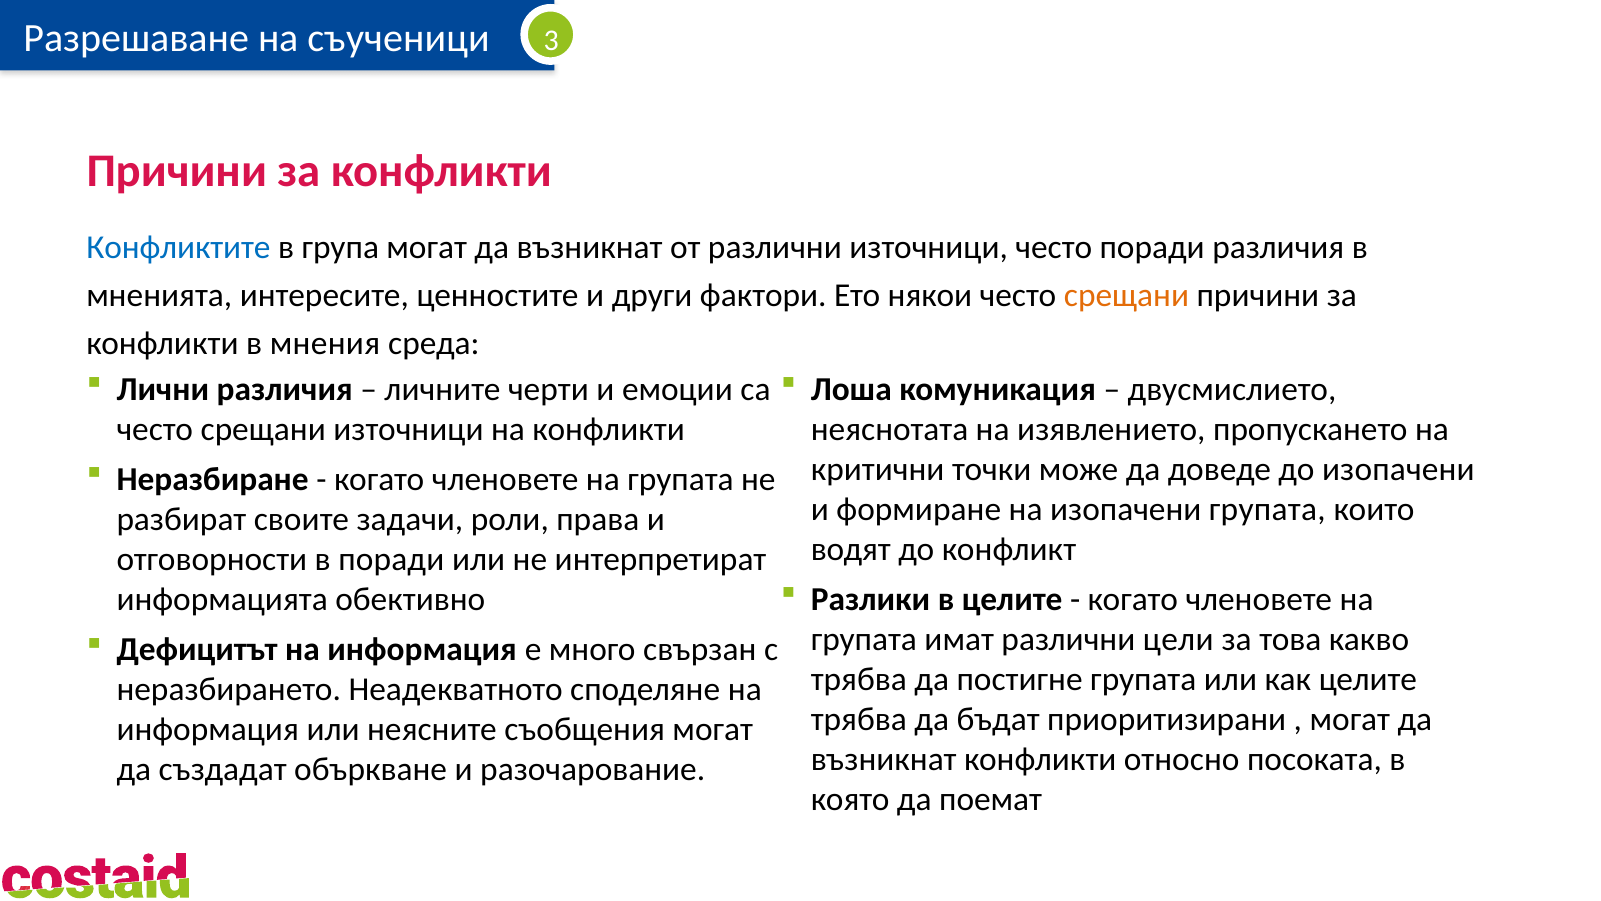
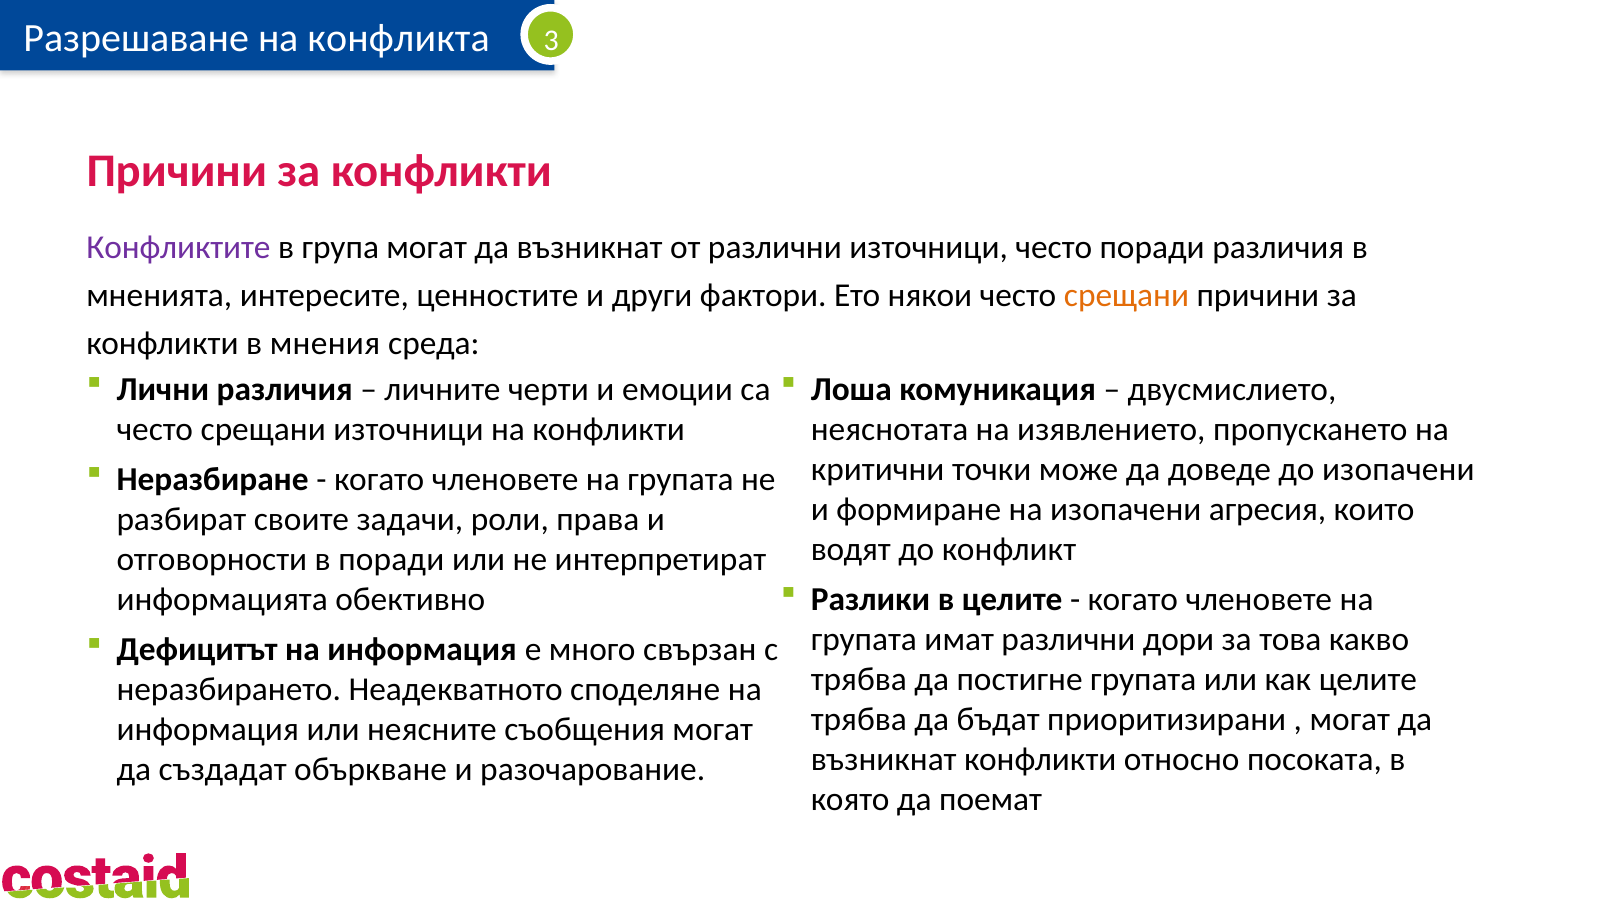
съученици: съученици -> конфликта (399, 38)
Конфликтите colour: blue -> purple (178, 247)
изопачени групата: групата -> агресия (1268, 509)
цели: цели -> дори (1178, 639)
